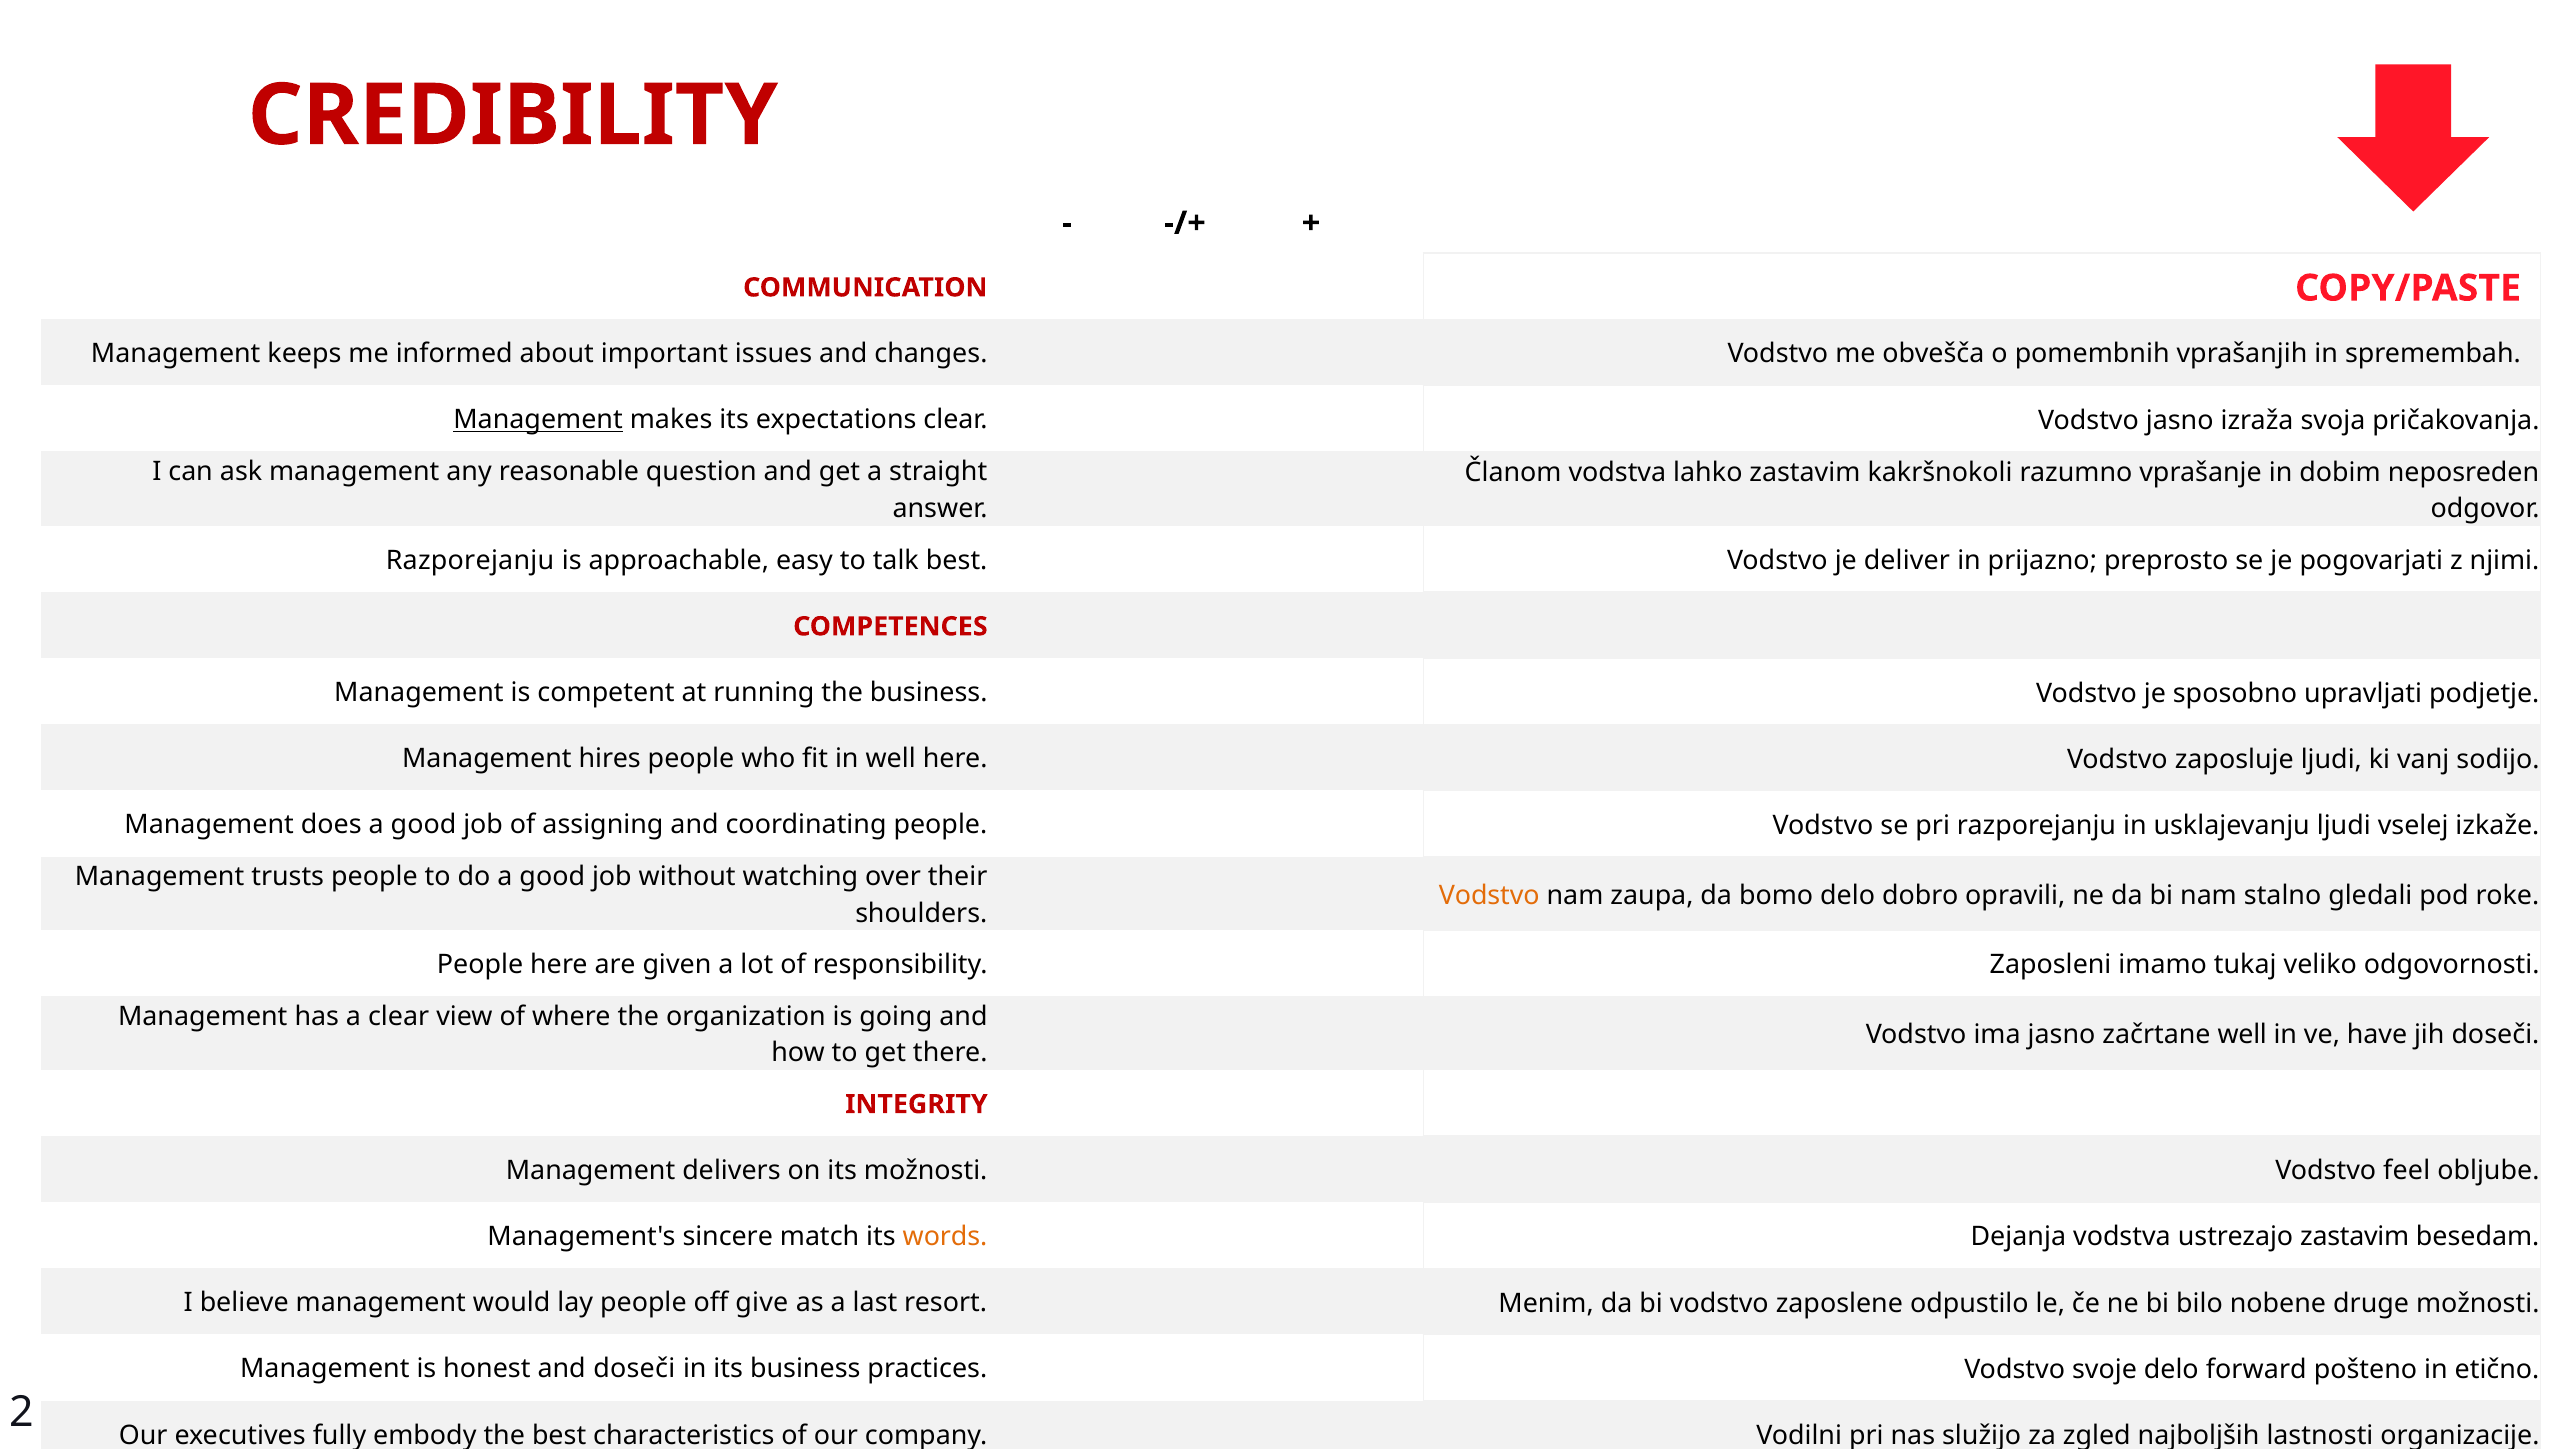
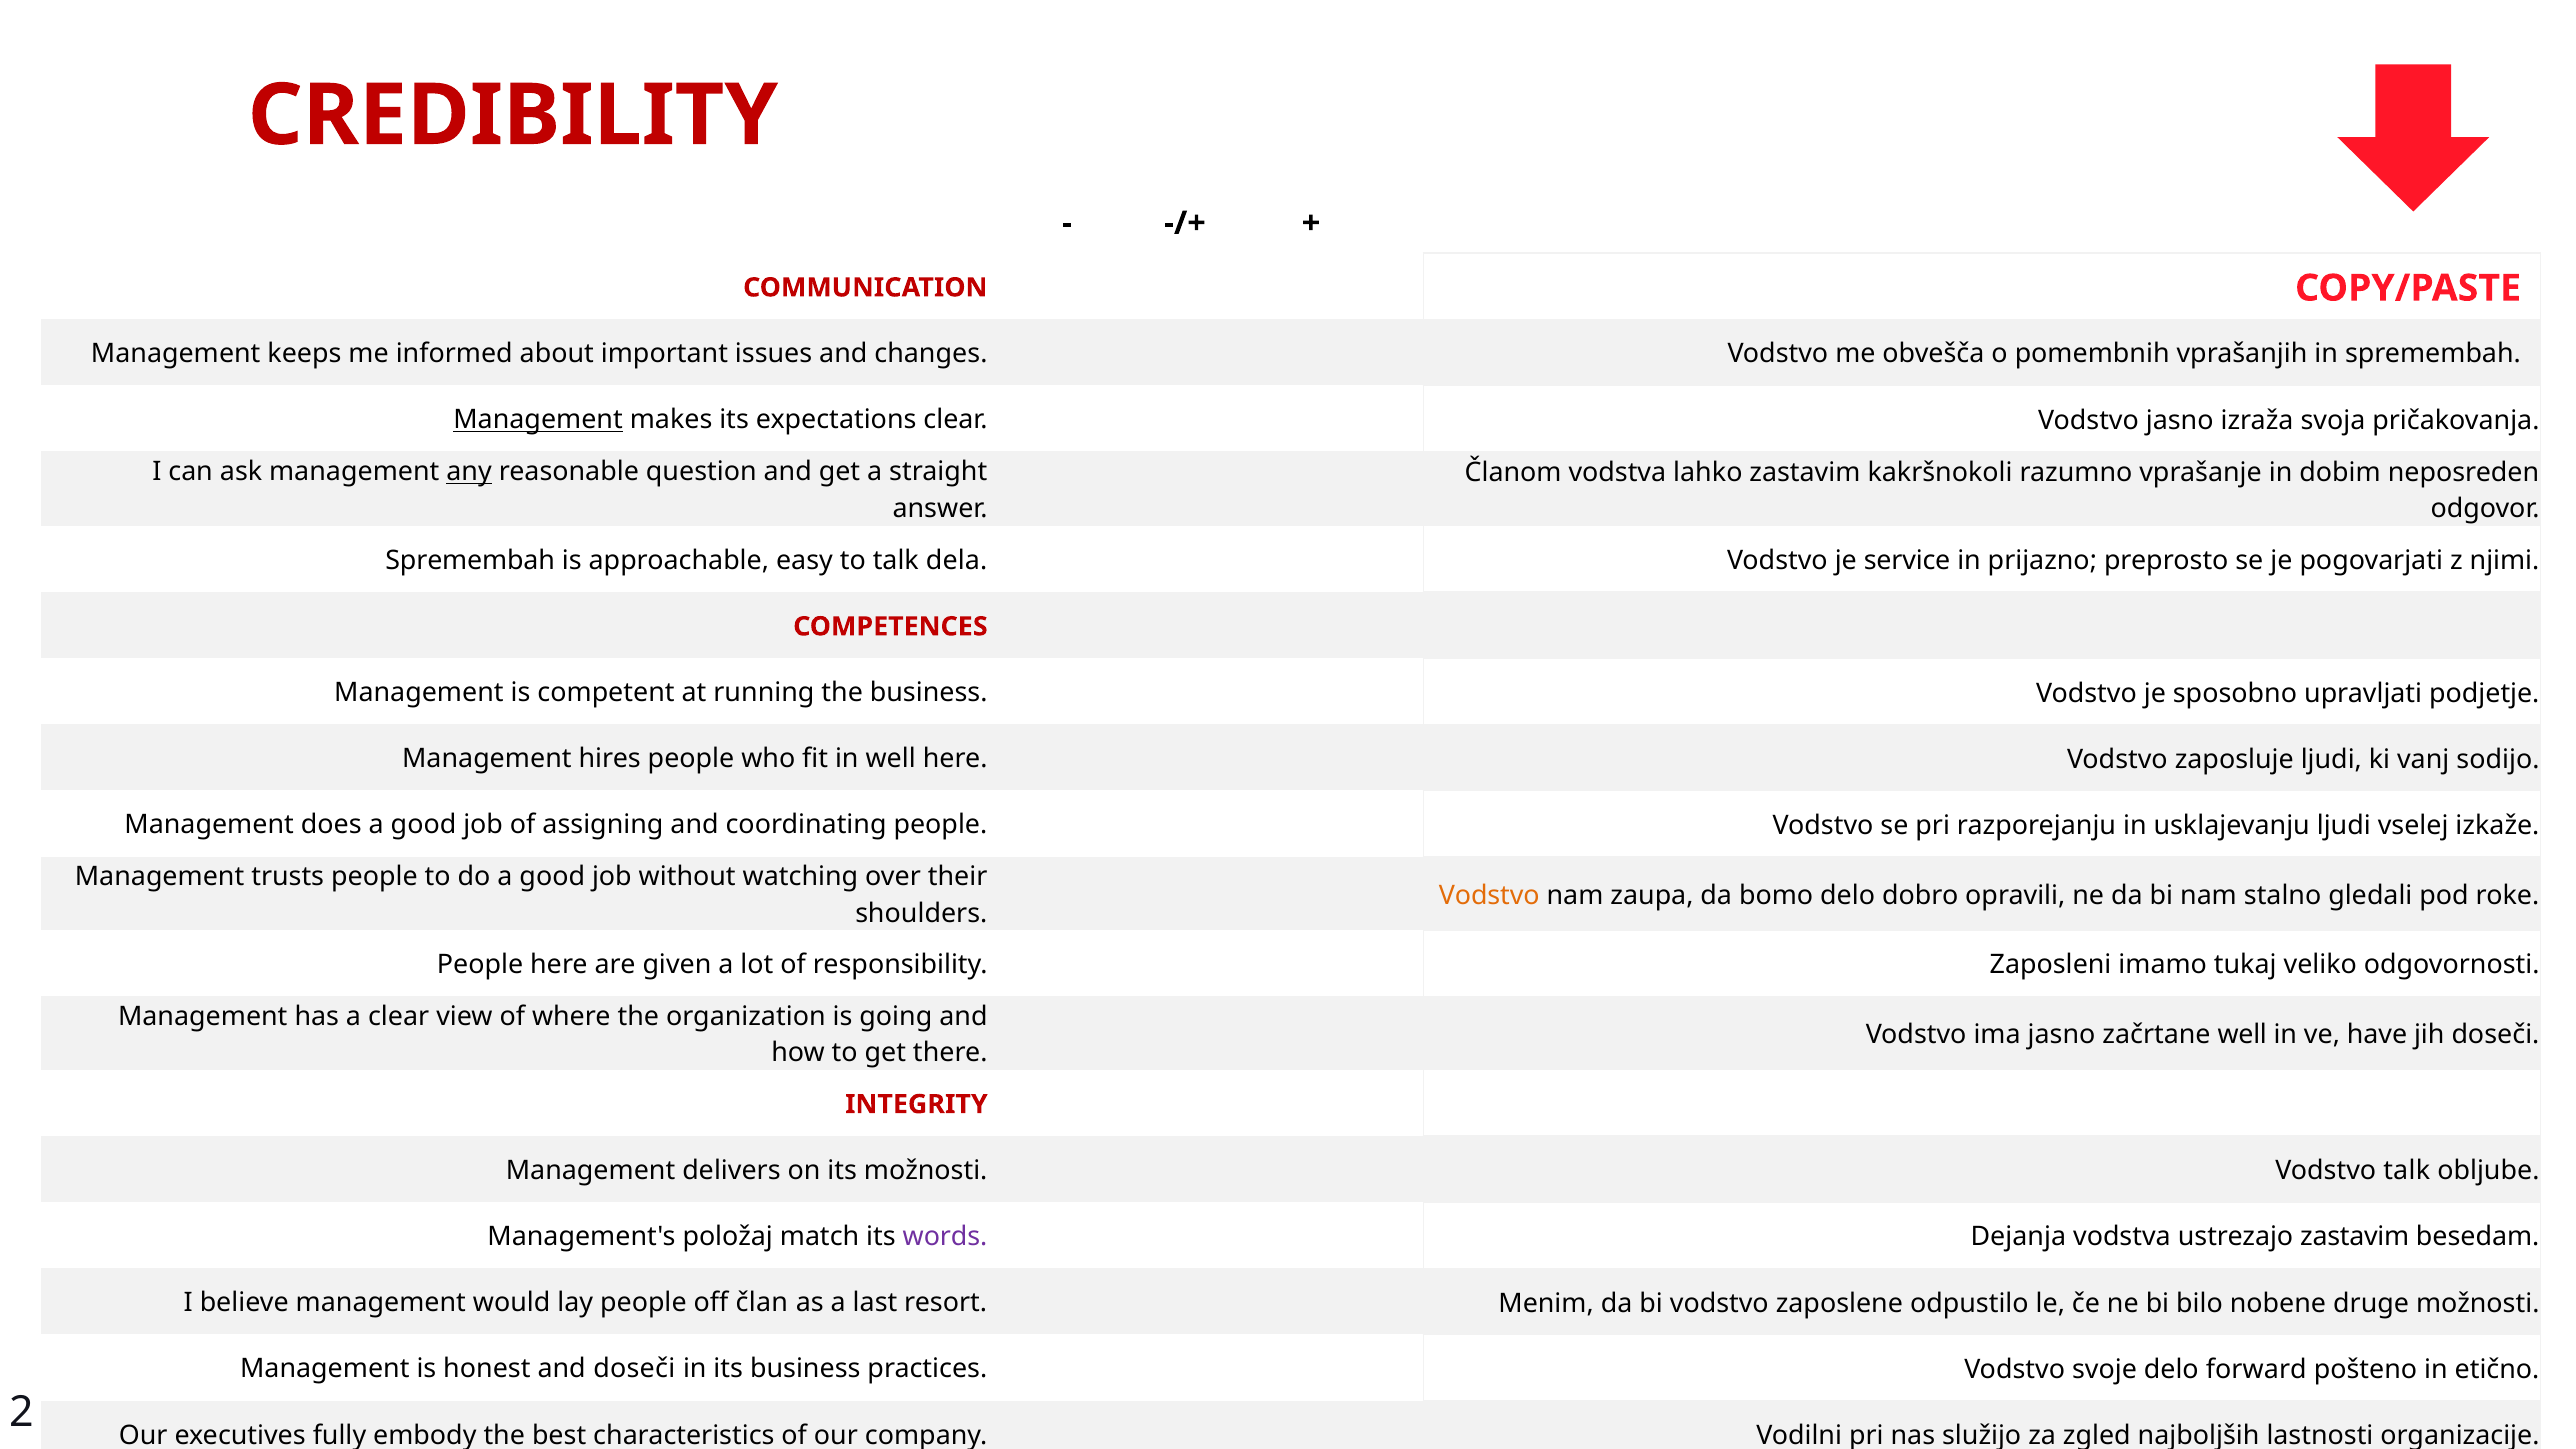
any underline: none -> present (469, 472)
Razporejanju: Razporejanju -> Spremembah (470, 560)
talk best: best -> dela (957, 560)
deliver: deliver -> service (1907, 561)
Vodstvo feel: feel -> talk (2407, 1171)
sincere: sincere -> položaj (728, 1237)
words colour: orange -> purple (945, 1237)
give: give -> član (762, 1303)
